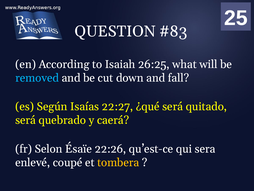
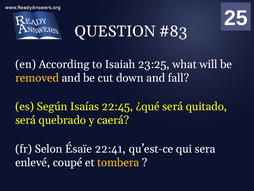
26:25: 26:25 -> 23:25 (154, 64)
removed colour: light blue -> yellow (37, 78)
22:27: 22:27 -> 22:45 (117, 106)
22:26: 22:26 -> 22:41 (110, 149)
